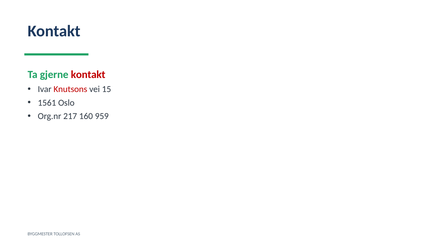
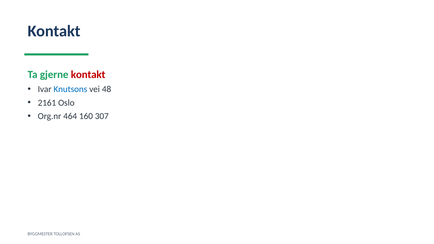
Knutsons colour: red -> blue (70, 89)
15: 15 -> 48 (107, 89)
1561: 1561 -> 2161 (47, 103)
217: 217 -> 464 (70, 116)
959: 959 -> 307 (102, 116)
